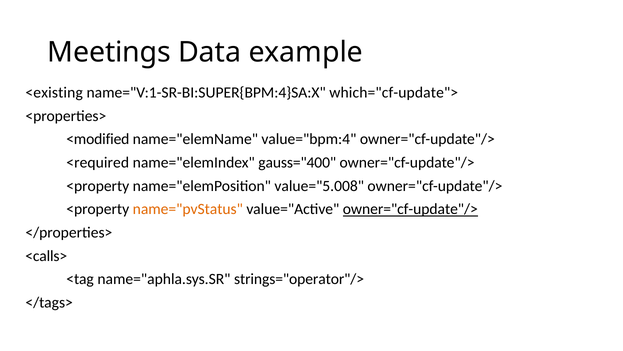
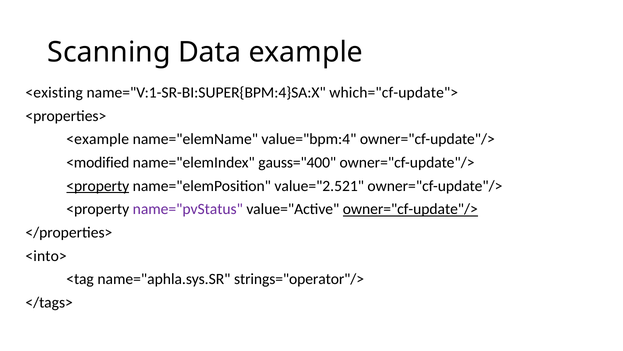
Meetings: Meetings -> Scanning (109, 52)
<modified: <modified -> <example (98, 139)
<required: <required -> <modified (98, 162)
<property underline: none -> present (98, 186)
value="5.008: value="5.008 -> value="2.521 (319, 186)
name="pvStatus colour: orange -> purple (188, 209)
<calls>: <calls> -> <into> (46, 256)
